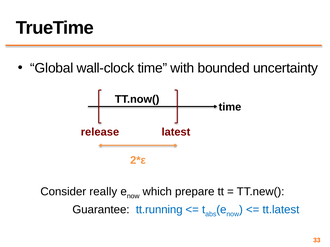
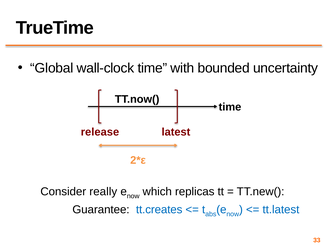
prepare: prepare -> replicas (195, 192)
tt.running: tt.running -> tt.creates (159, 210)
